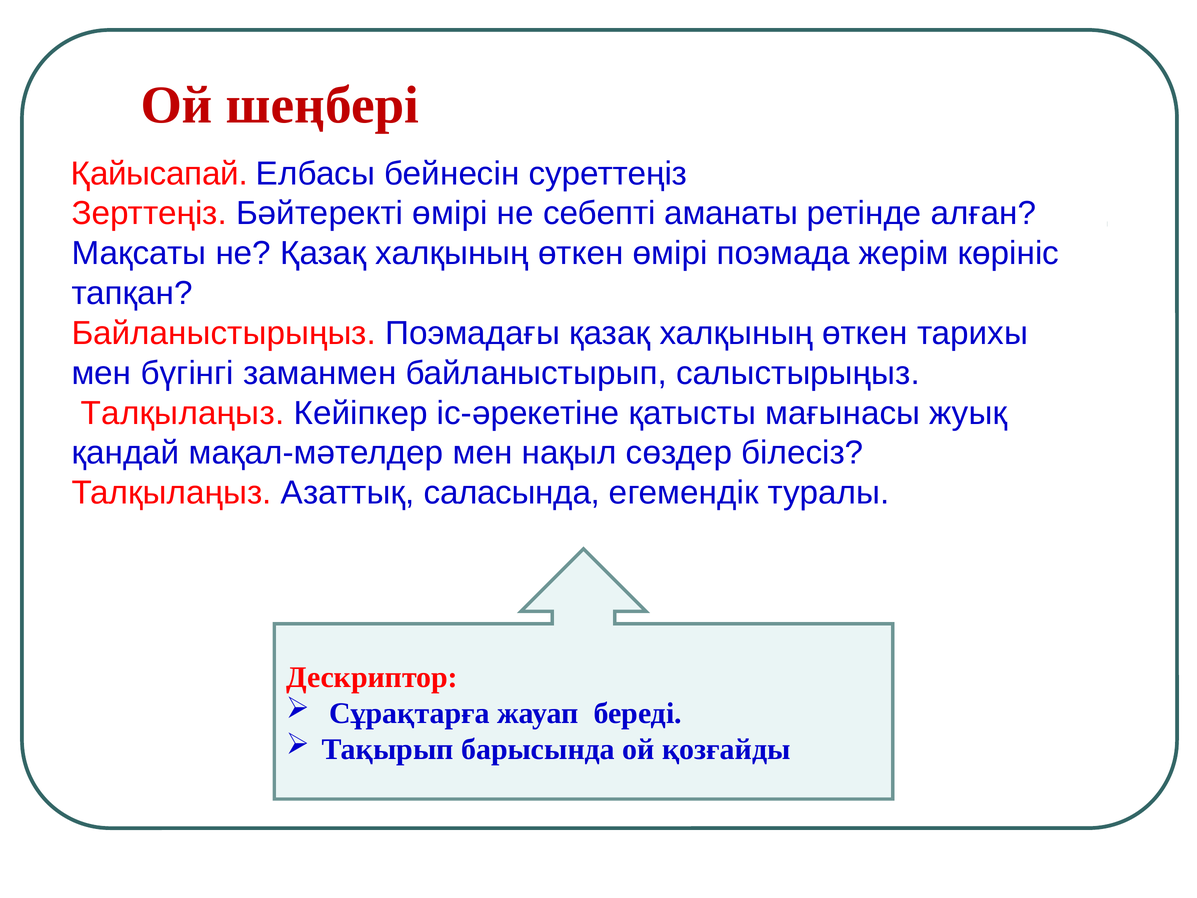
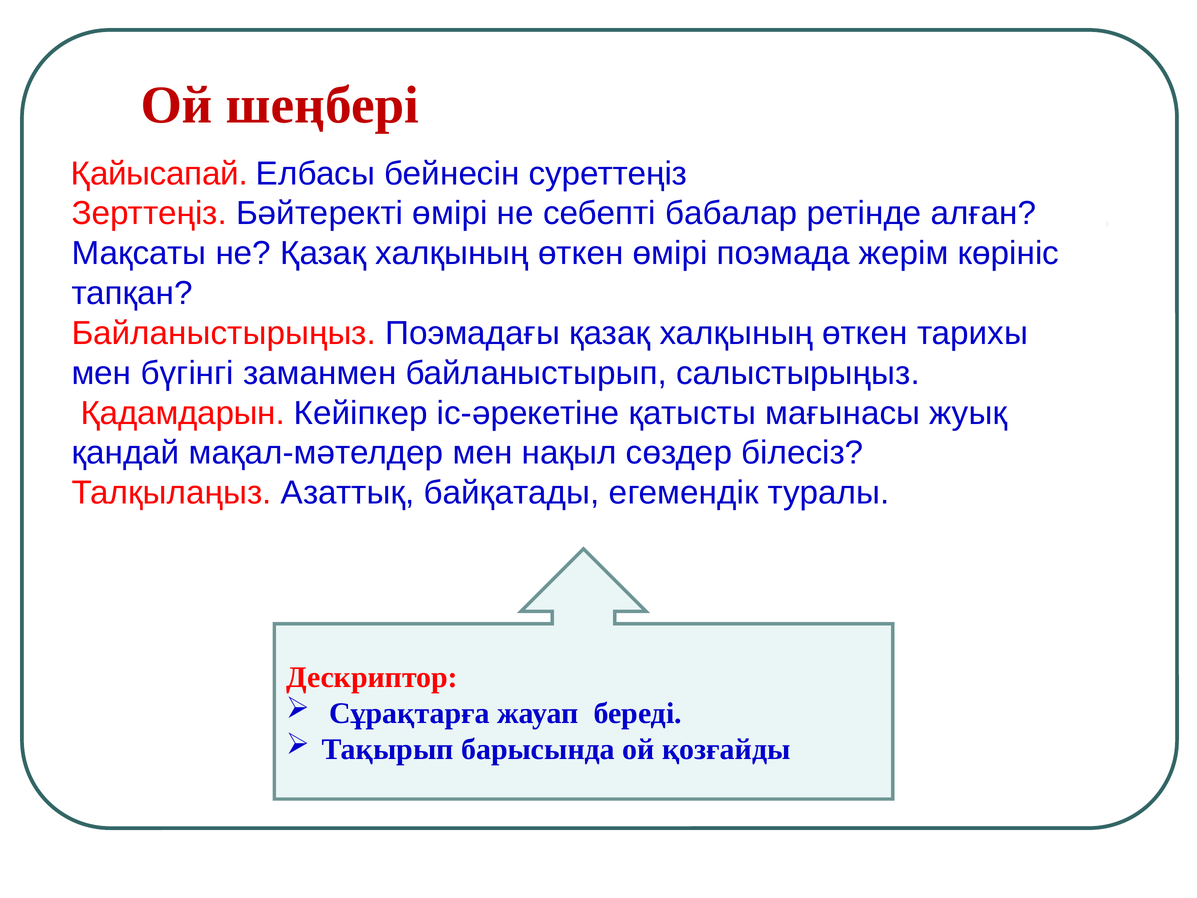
аманаты: аманаты -> бабалар (731, 213)
Талқылаңыз: Талқылаңыз -> Қадамдарын (183, 413)
саласында: саласында -> байқатады (512, 493)
